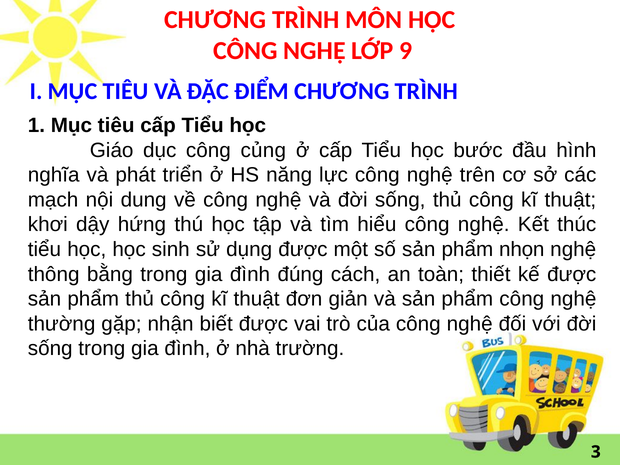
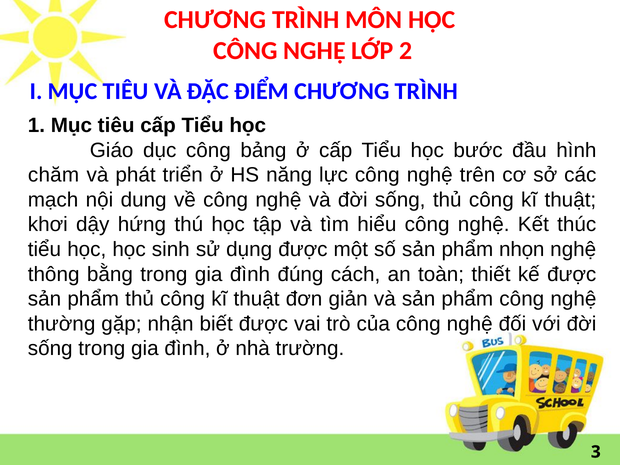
9: 9 -> 2 (406, 51)
củng: củng -> bảng (263, 150)
nghĩa: nghĩa -> chăm (54, 175)
